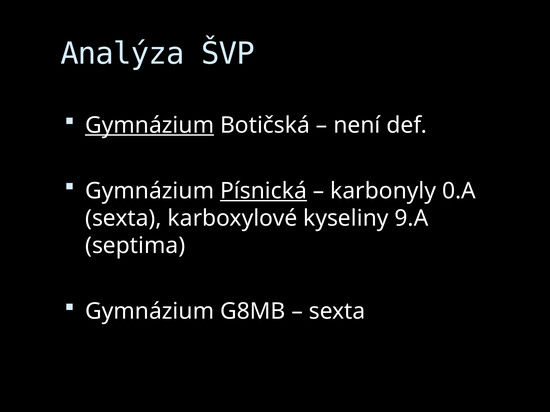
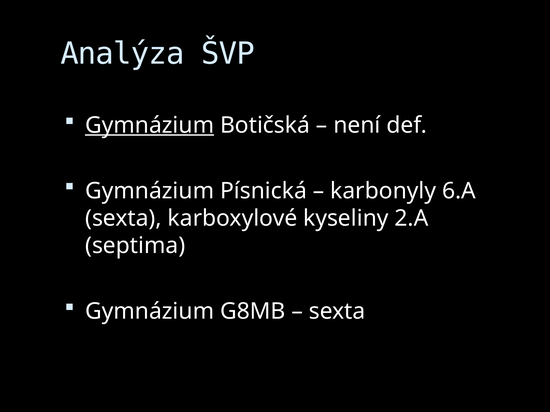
Písnická underline: present -> none (263, 191)
0.A: 0.A -> 6.A (459, 191)
9.A: 9.A -> 2.A (411, 219)
